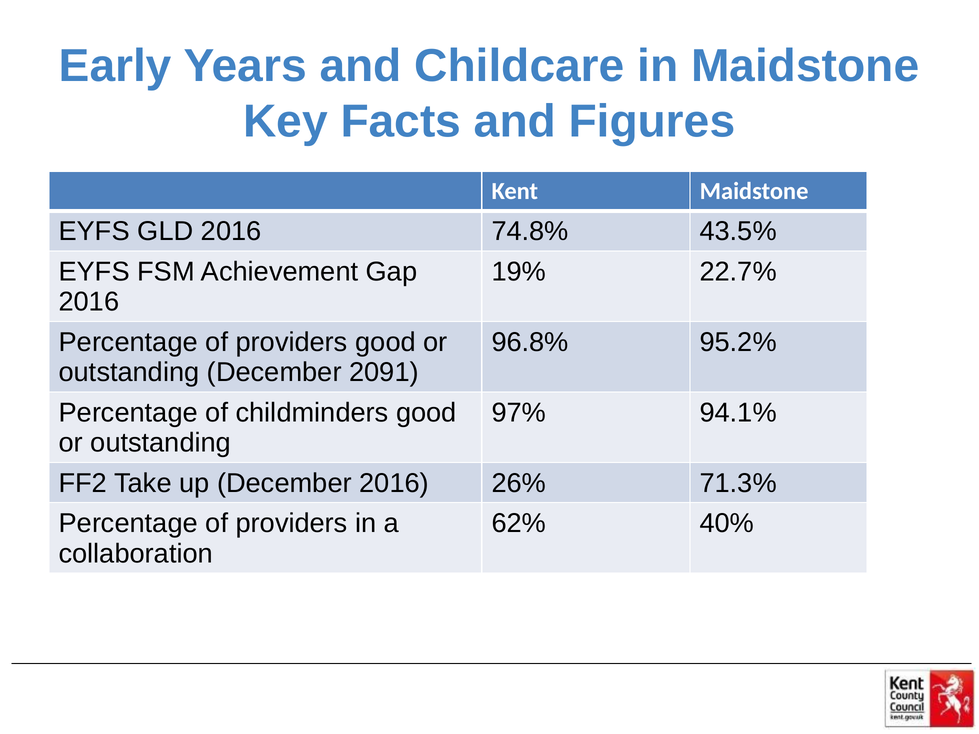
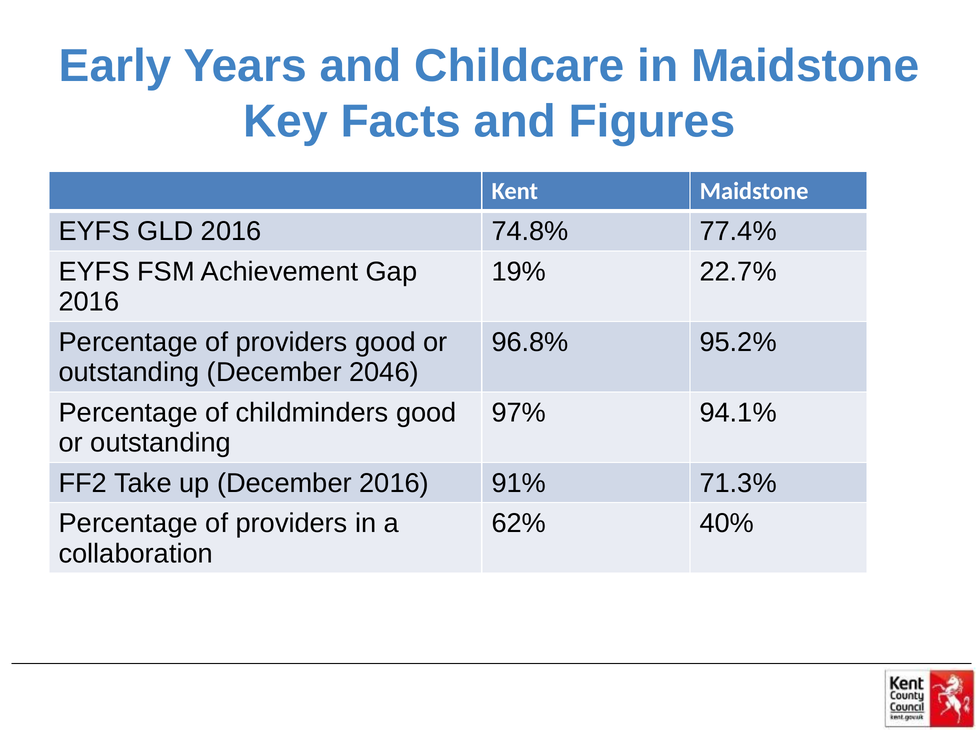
43.5%: 43.5% -> 77.4% (738, 232)
2091: 2091 -> 2046 (384, 373)
26%: 26% -> 91% (519, 483)
